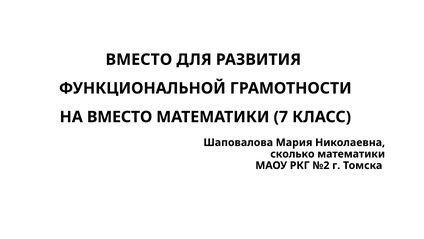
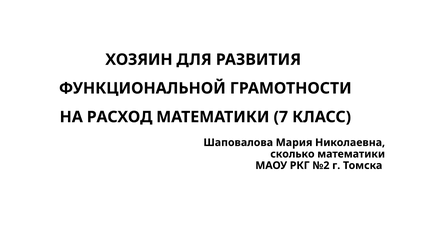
ВМЕСТО: ВМЕСТО -> ХОЗЯИН (139, 59)
НА ВМЕСТО: ВМЕСТО -> РАСХОД (120, 117)
